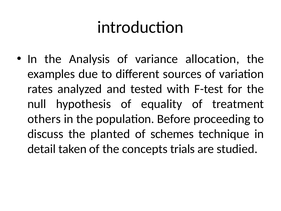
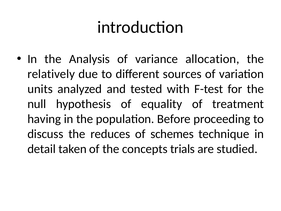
examples: examples -> relatively (51, 74)
rates: rates -> units (40, 89)
others: others -> having (44, 119)
planted: planted -> reduces (110, 134)
